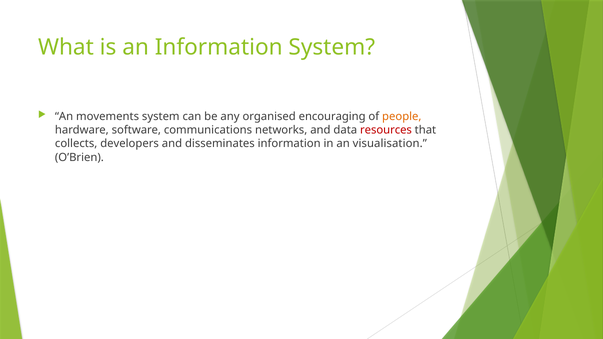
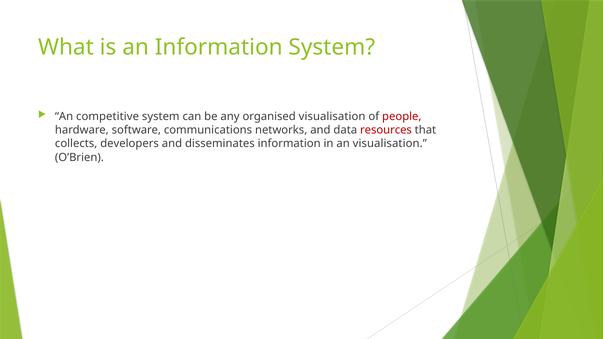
movements: movements -> competitive (108, 117)
organised encouraging: encouraging -> visualisation (332, 117)
people colour: orange -> red (402, 117)
